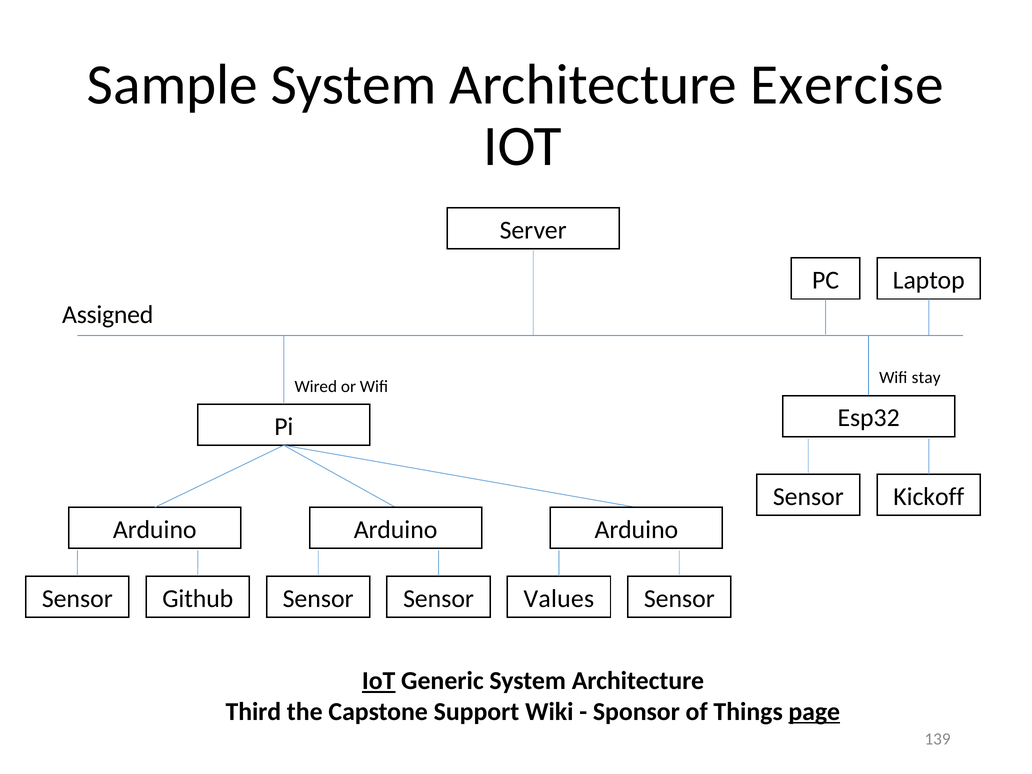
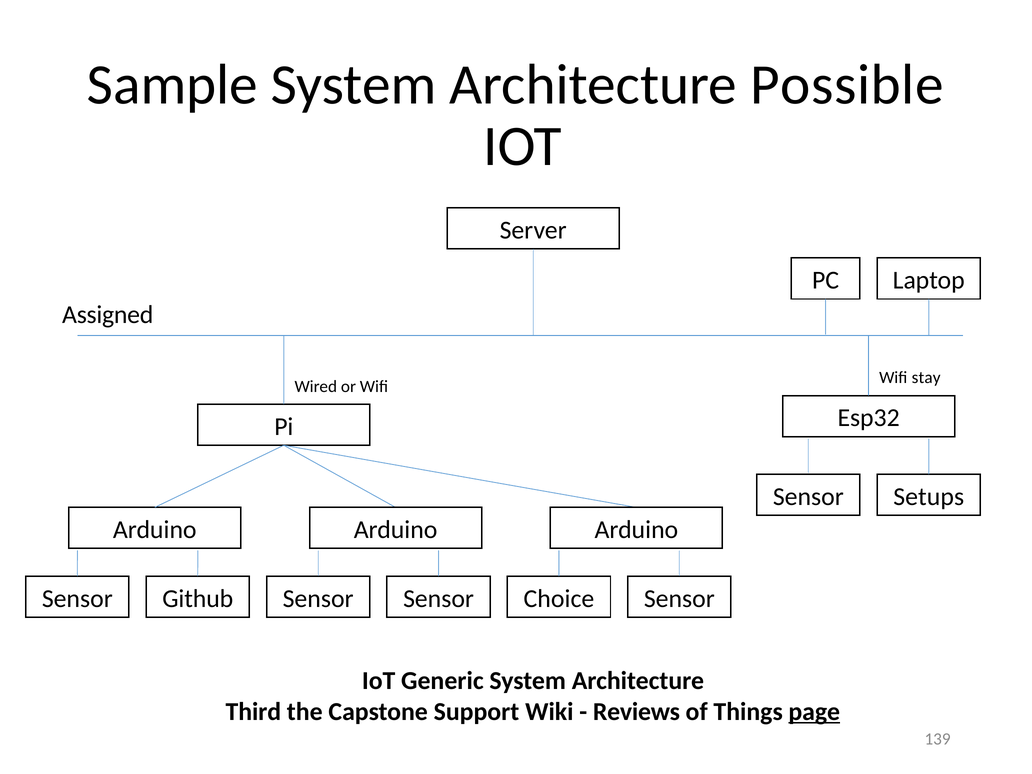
Exercise: Exercise -> Possible (847, 85)
Kickoff: Kickoff -> Setups (929, 497)
Values: Values -> Choice (559, 599)
IoT underline: present -> none (379, 681)
Sponsor: Sponsor -> Reviews (636, 712)
